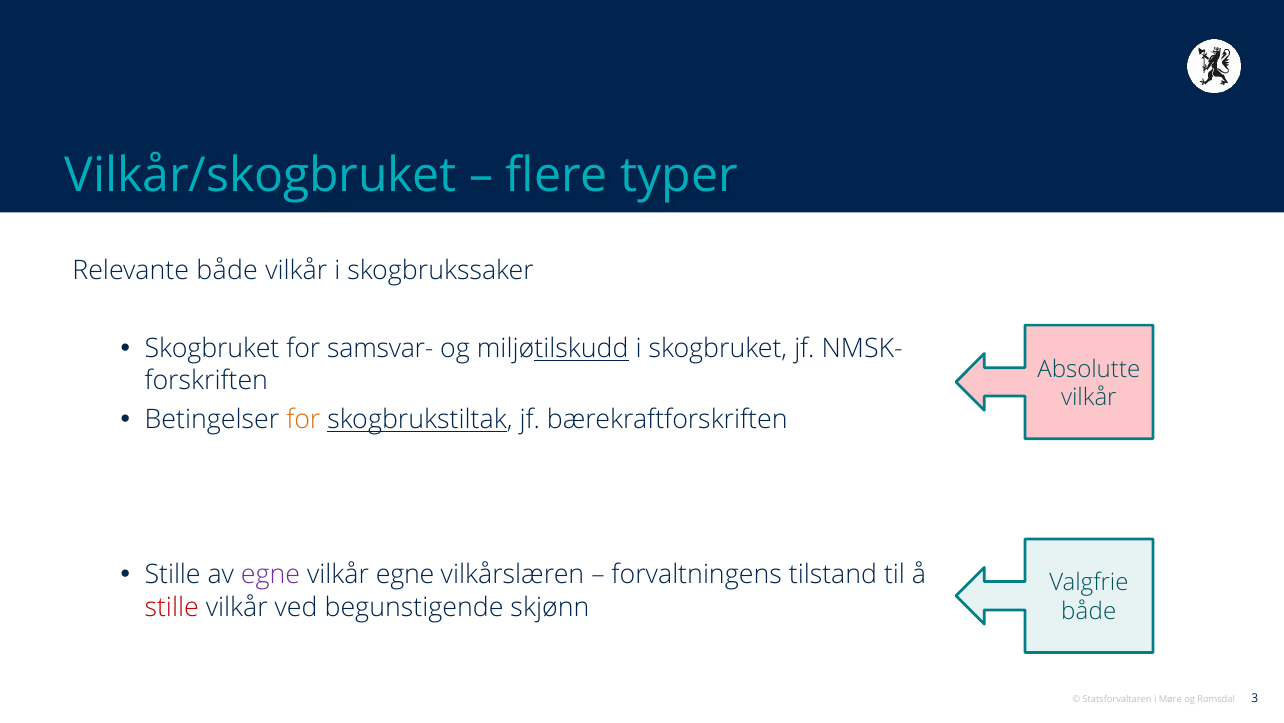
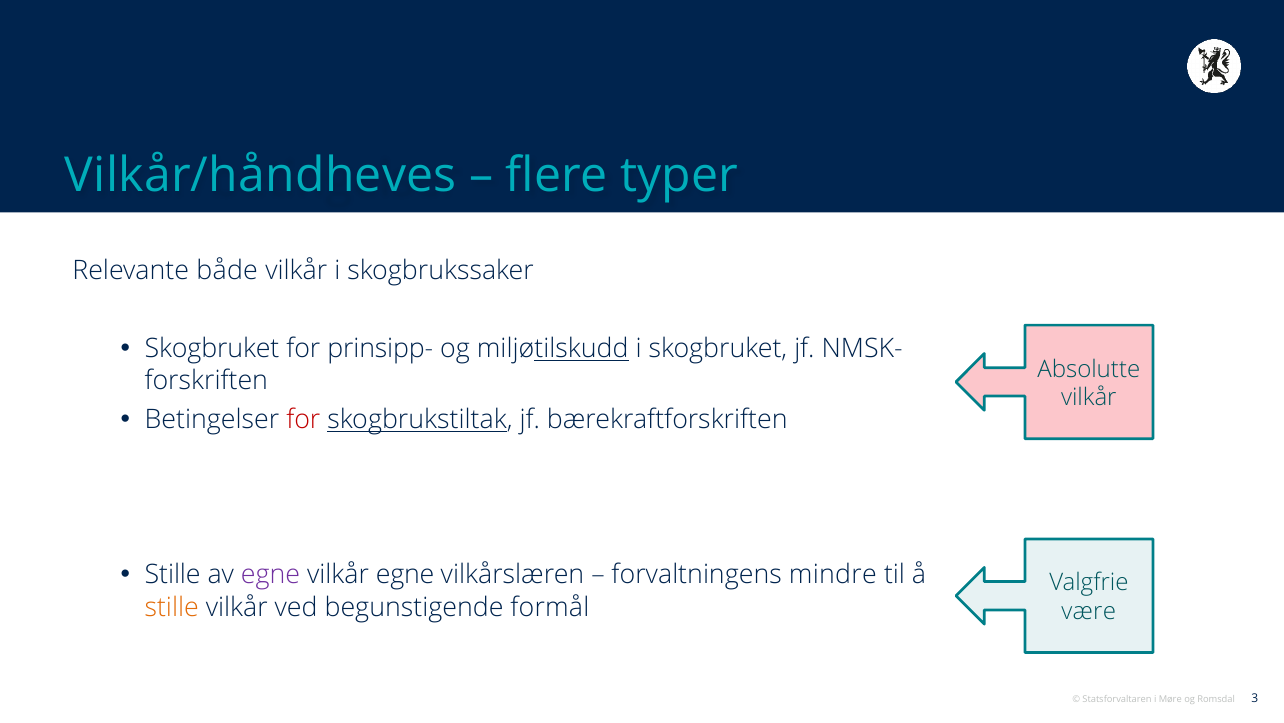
Vilkår/skogbruket: Vilkår/skogbruket -> Vilkår/håndheves (261, 175)
samsvar-: samsvar- -> prinsipp- (380, 348)
for colour: orange -> red (303, 419)
tilstand: tilstand -> mindre (833, 574)
stille colour: red -> orange (172, 607)
skjønn: skjønn -> formål (550, 607)
både: både -> være (1089, 611)
